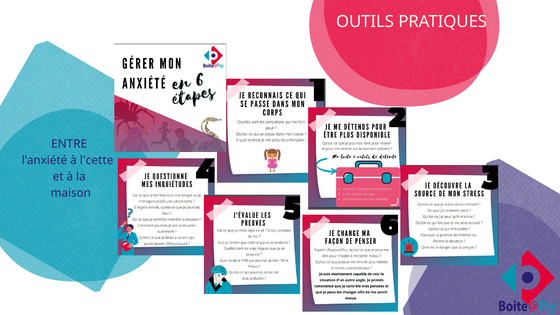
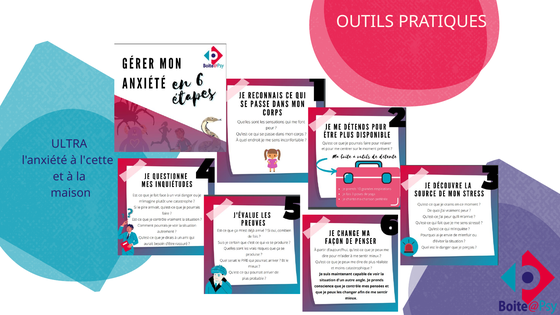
ENTRE: ENTRE -> ULTRA (69, 144)
